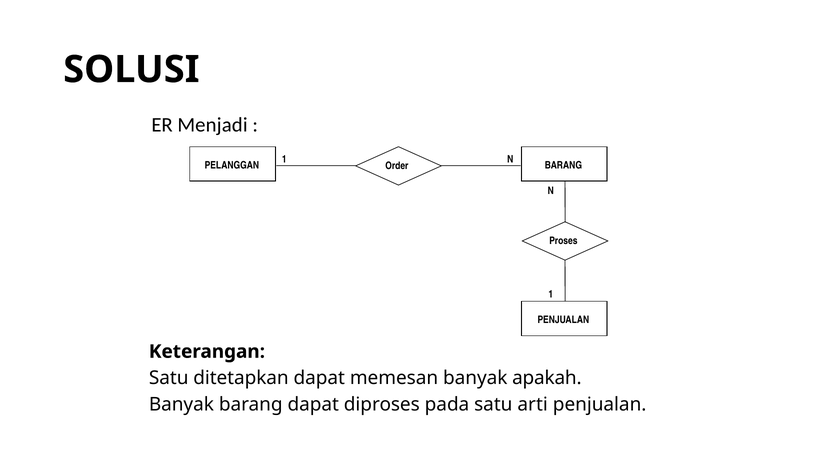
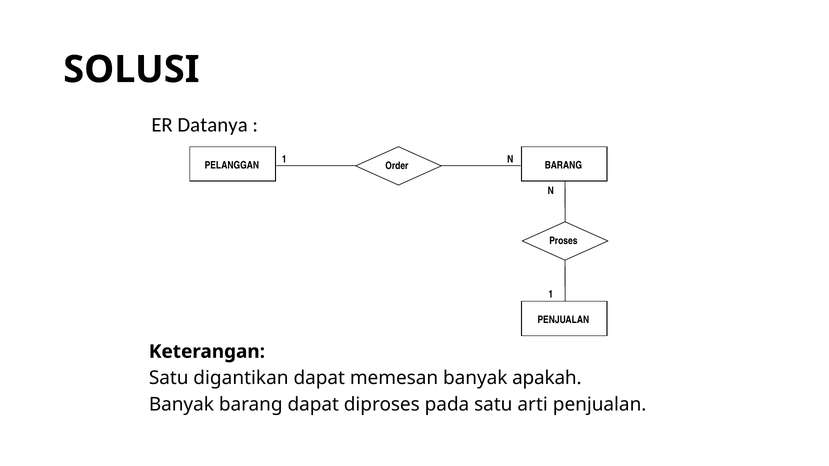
Menjadi: Menjadi -> Datanya (213, 125)
ditetapkan: ditetapkan -> digantikan (241, 378)
